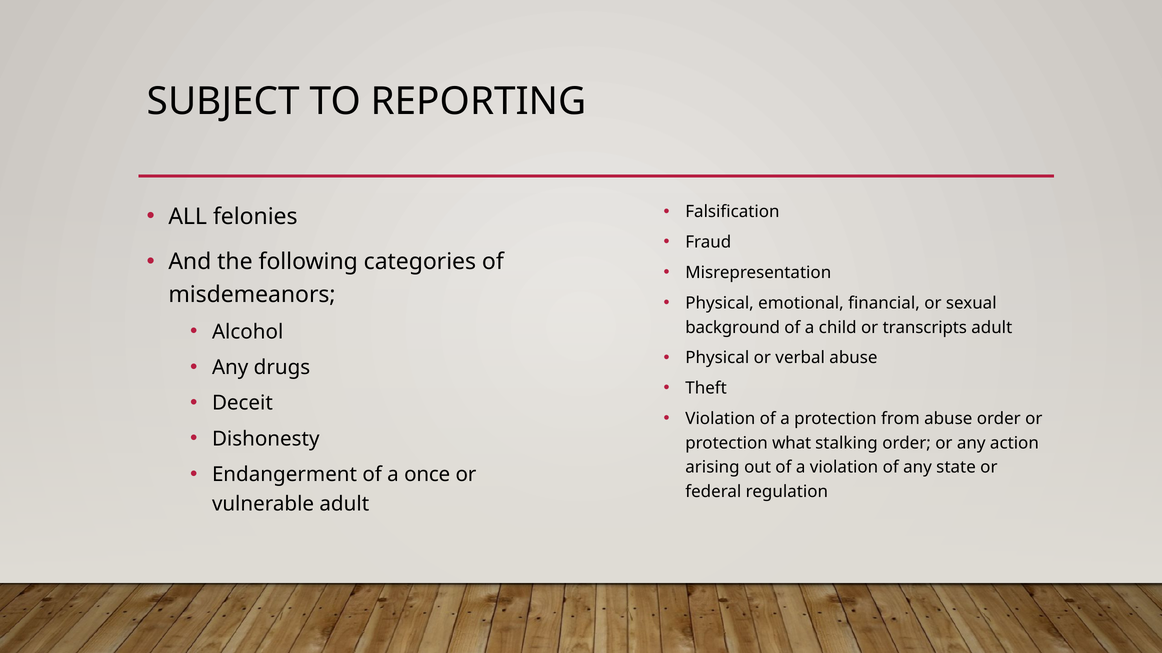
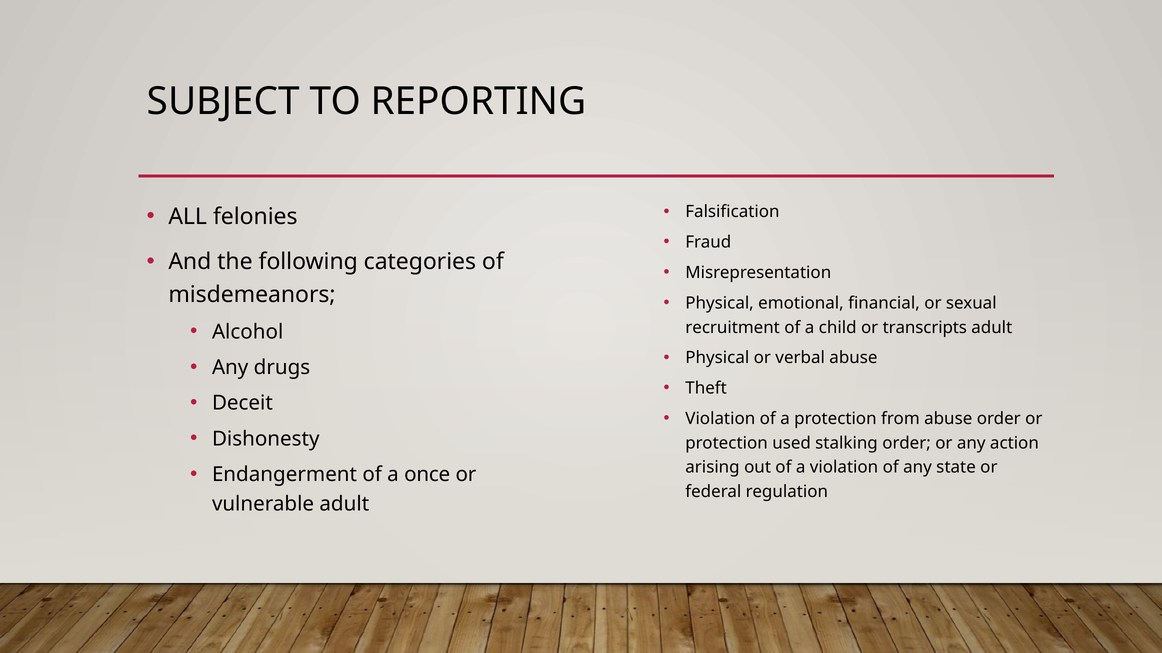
background: background -> recruitment (733, 328)
what: what -> used (792, 443)
